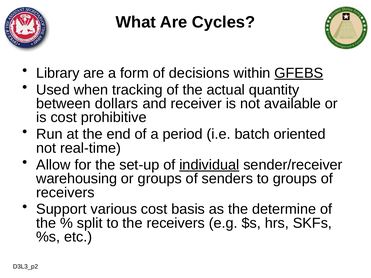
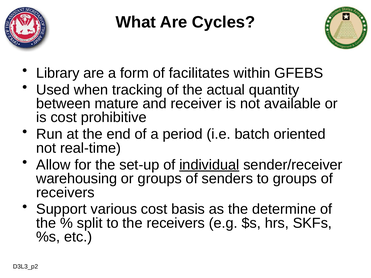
decisions: decisions -> facilitates (199, 73)
GFEBS underline: present -> none (299, 73)
dollars: dollars -> mature (117, 104)
